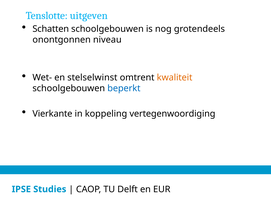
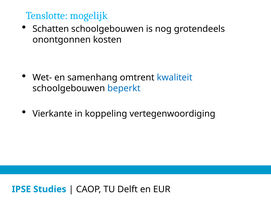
uitgeven: uitgeven -> mogelijk (89, 16)
niveau: niveau -> kosten (107, 40)
stelselwinst: stelselwinst -> samenhang (92, 78)
kwaliteit colour: orange -> blue (175, 78)
